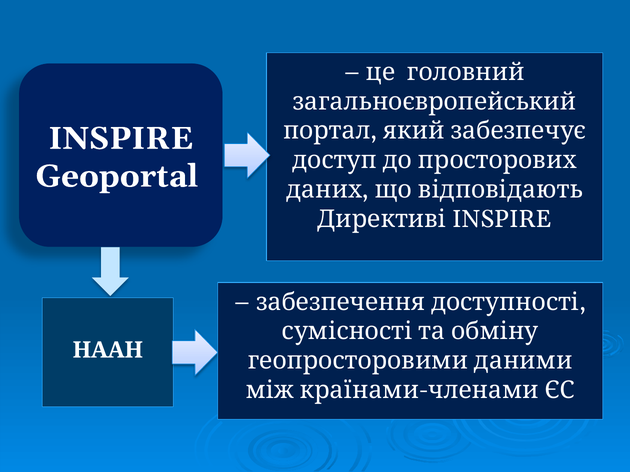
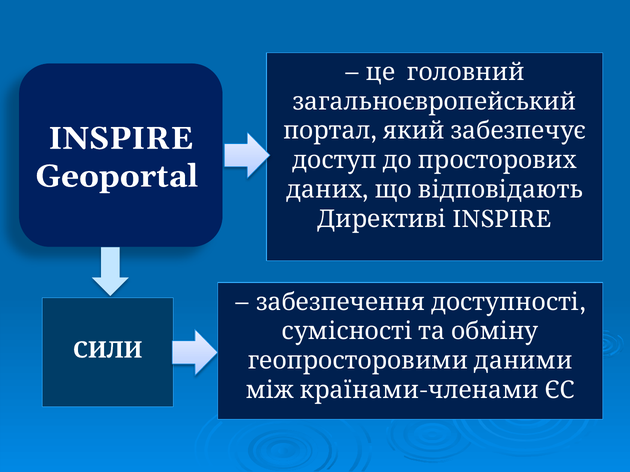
НААН: НААН -> СИЛИ (108, 350)
